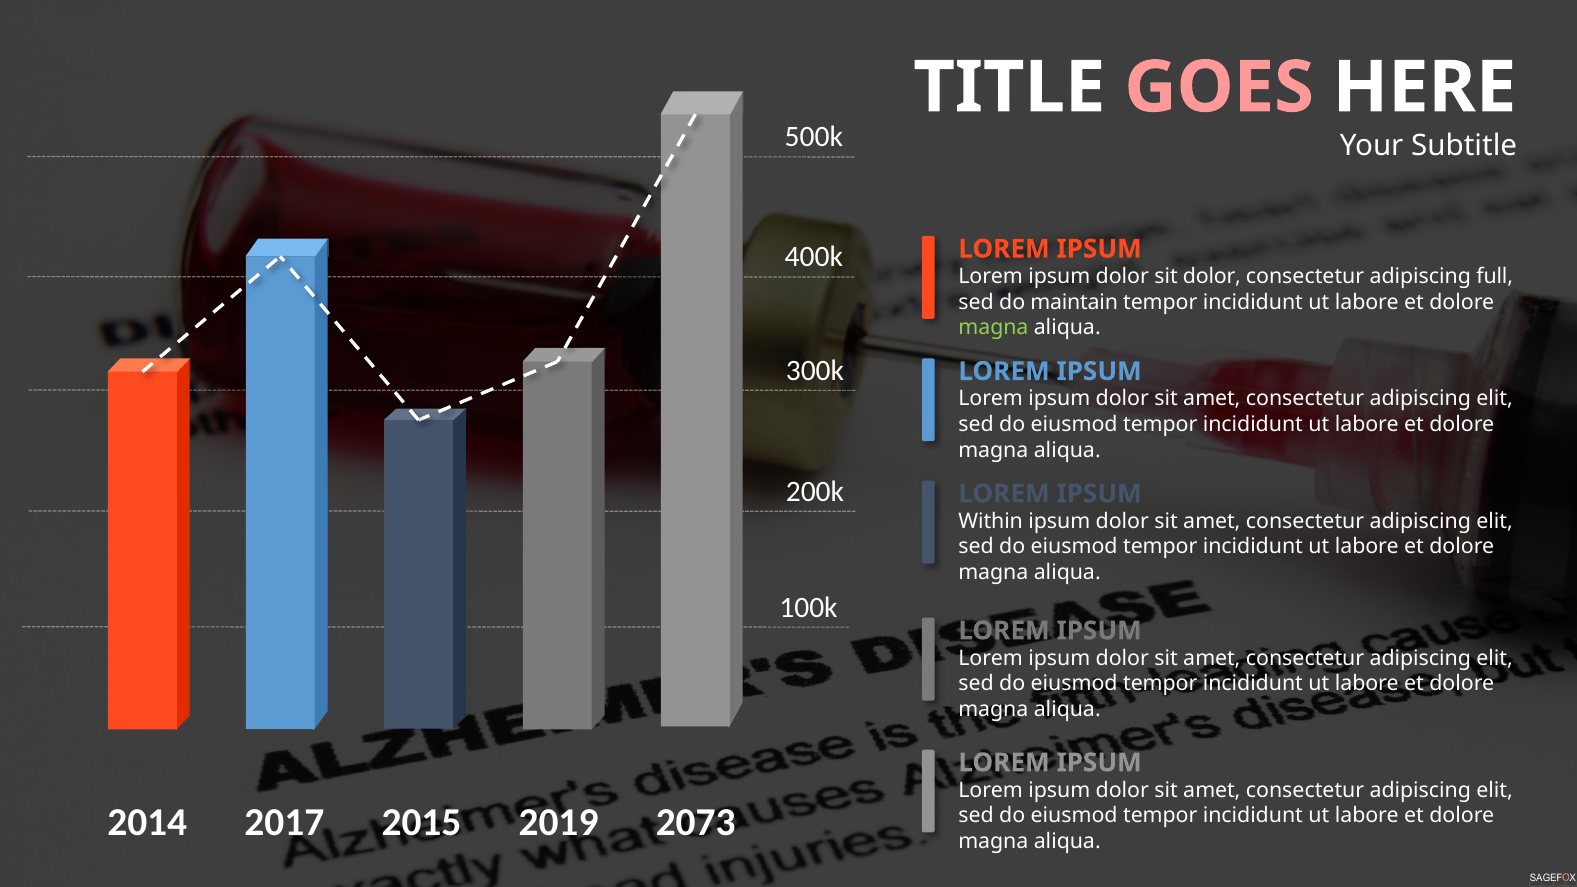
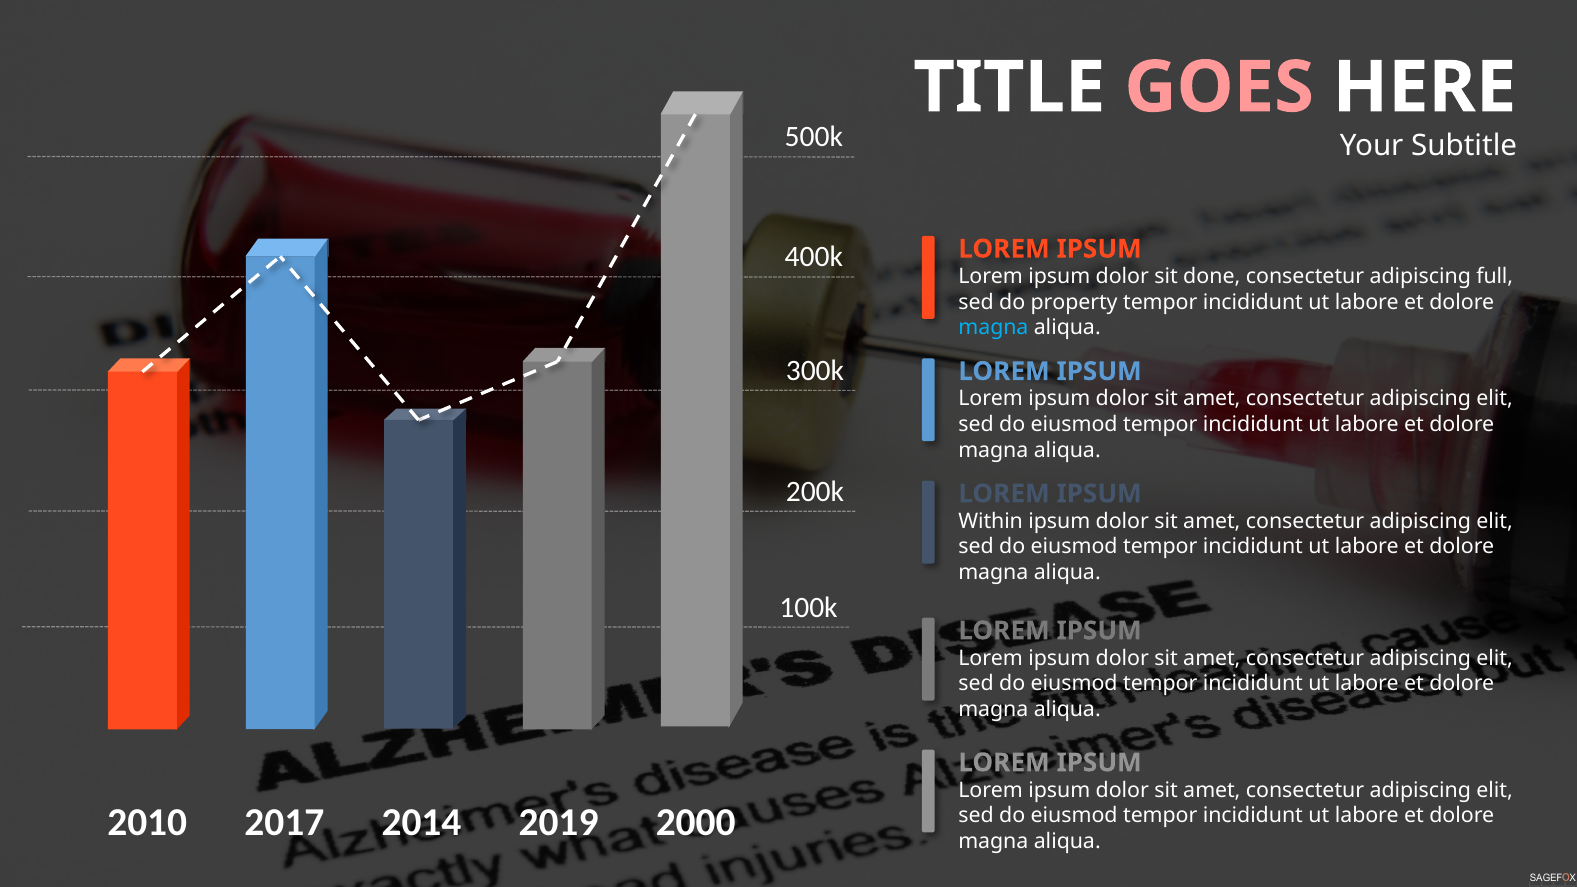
sit dolor: dolor -> done (1212, 276)
maintain: maintain -> property (1074, 302)
magna colour: light green -> light blue (993, 328)
2014: 2014 -> 2010 (147, 823)
2015: 2015 -> 2014 (421, 823)
2073: 2073 -> 2000 (696, 823)
